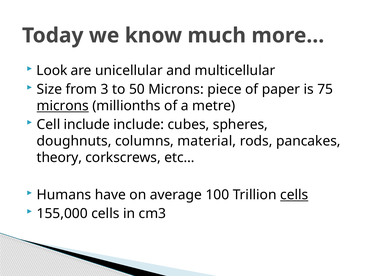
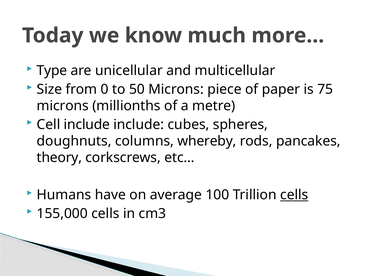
Look: Look -> Type (52, 71)
3: 3 -> 0 (105, 89)
microns underline: present -> none (63, 106)
material: material -> whereby (207, 141)
